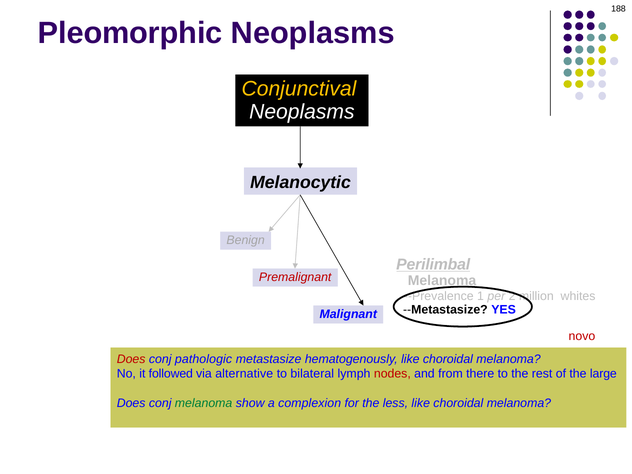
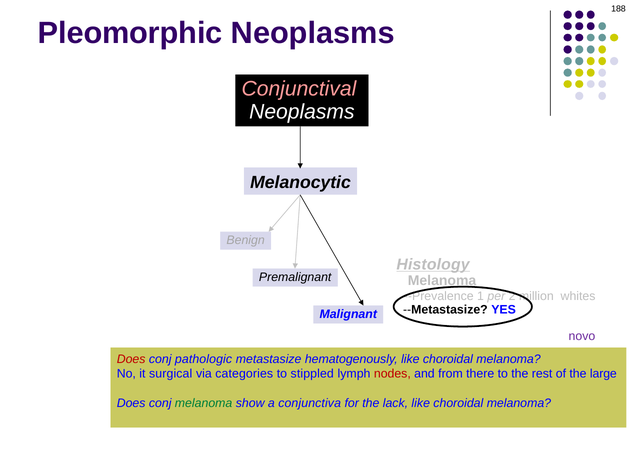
Conjunctival colour: yellow -> pink (299, 89)
Perilimbal: Perilimbal -> Histology (433, 264)
Premalignant colour: red -> black (295, 277)
novo colour: red -> purple (582, 336)
followed: followed -> surgical (171, 374)
alternative: alternative -> categories (244, 374)
bilateral: bilateral -> stippled (312, 374)
complexion: complexion -> conjunctiva (310, 403)
the less: less -> lack (395, 403)
